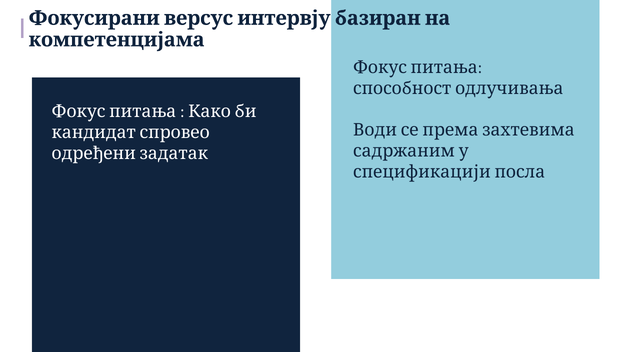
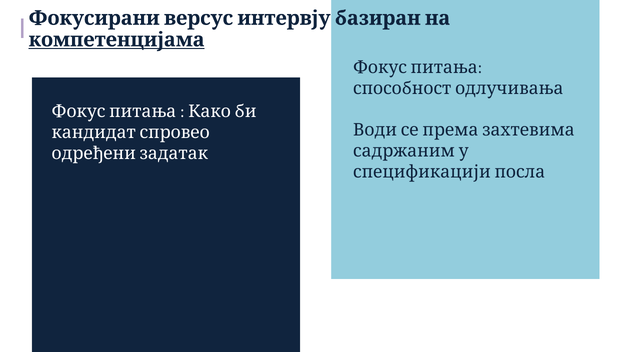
компетенцијама underline: none -> present (117, 40)
